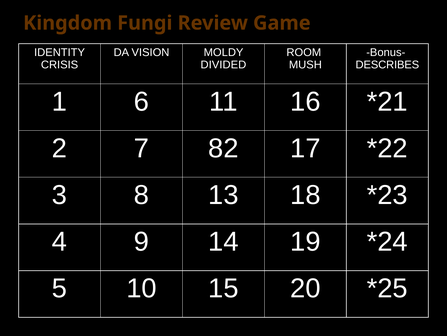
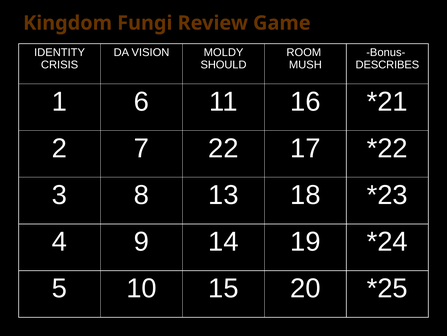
DIVIDED: DIVIDED -> SHOULD (224, 65)
82: 82 -> 22 (223, 148)
